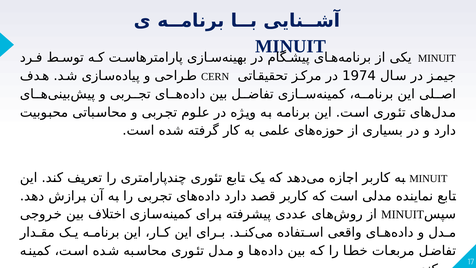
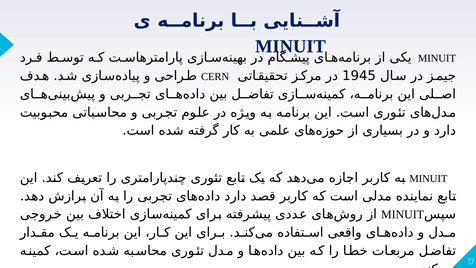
1974: 1974 -> 1945 (359, 76)
